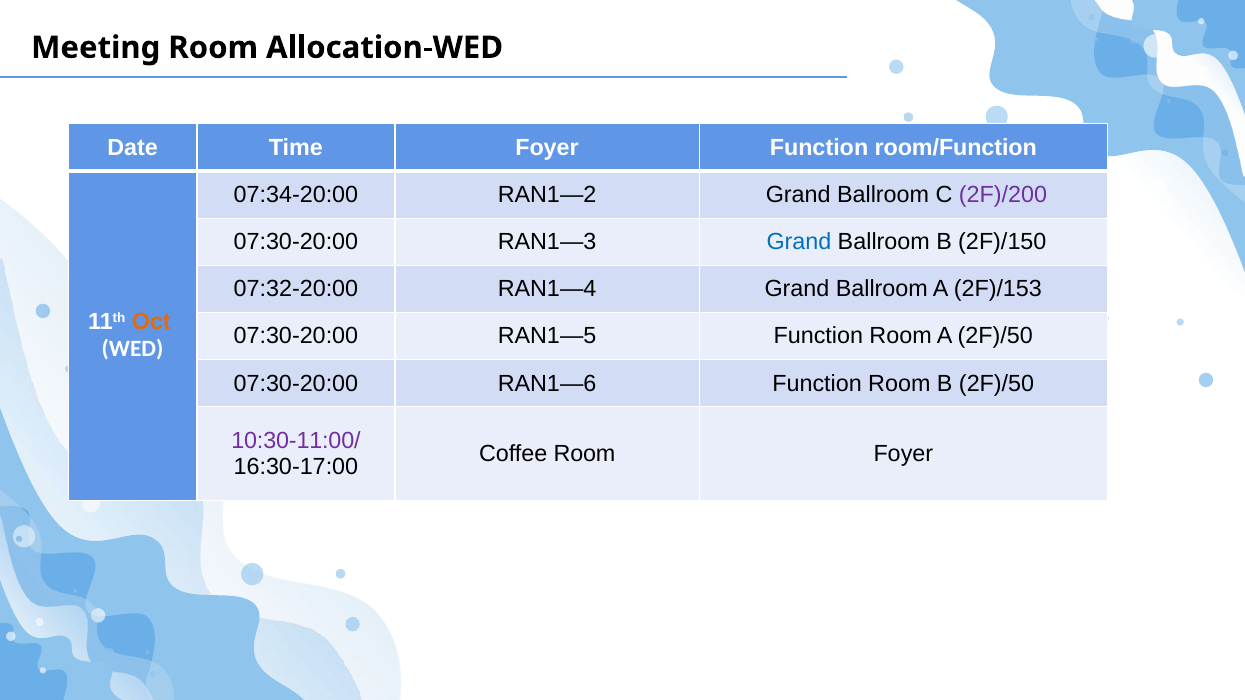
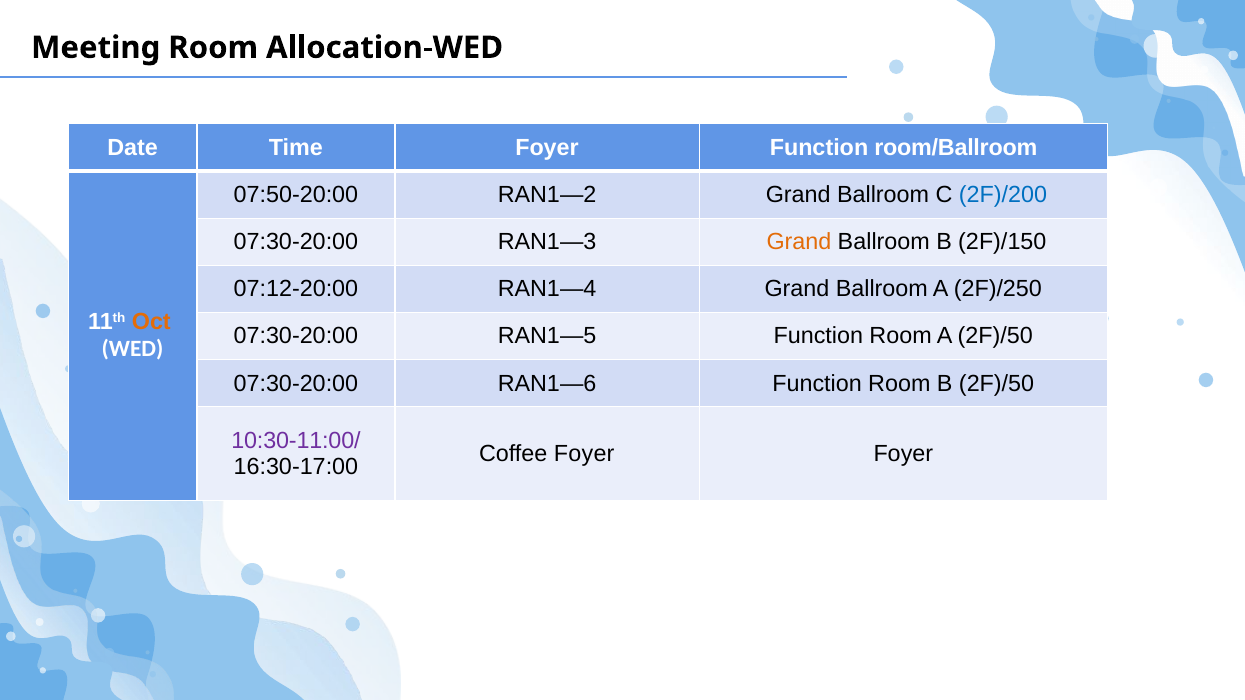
room/Function: room/Function -> room/Ballroom (956, 148)
07:34-20:00: 07:34-20:00 -> 07:50-20:00 (296, 195)
2F)/200 colour: purple -> blue (1003, 195)
Grand colour: blue -> orange (799, 242)
07:32-20:00: 07:32-20:00 -> 07:12-20:00 (296, 289)
2F)/153: 2F)/153 -> 2F)/250 (998, 289)
Coffee Room: Room -> Foyer (584, 454)
